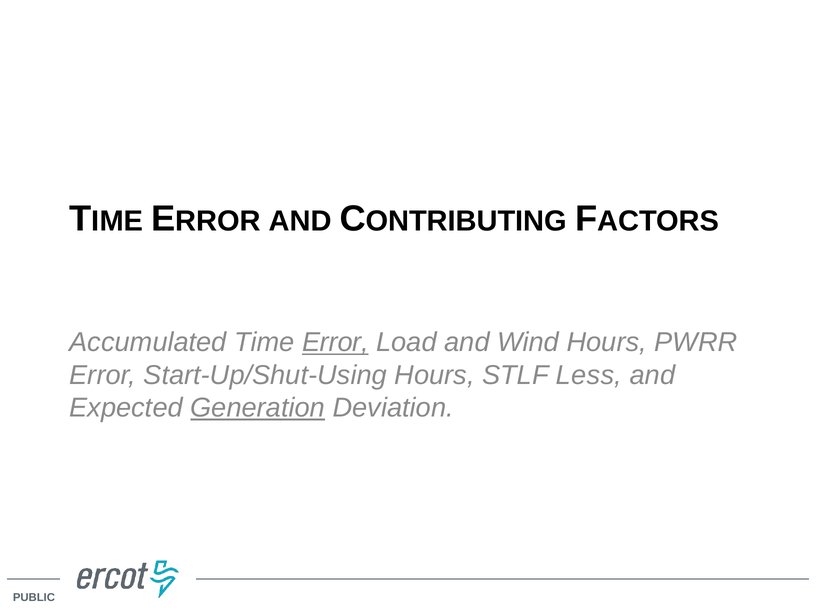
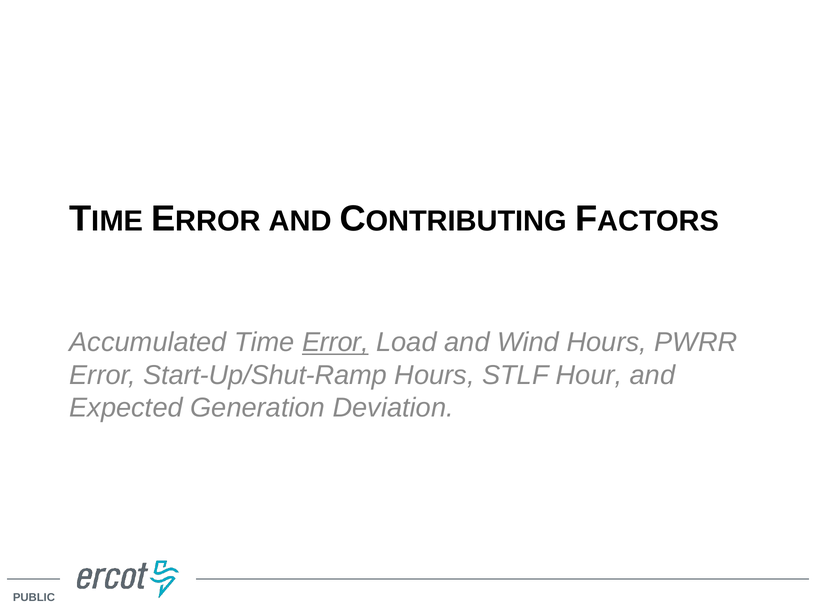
Start-Up/Shut-Using: Start-Up/Shut-Using -> Start-Up/Shut-Ramp (265, 375)
Less: Less -> Hour (589, 375)
Generation underline: present -> none (258, 408)
